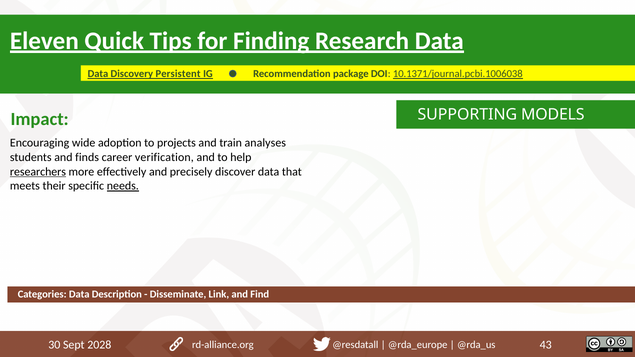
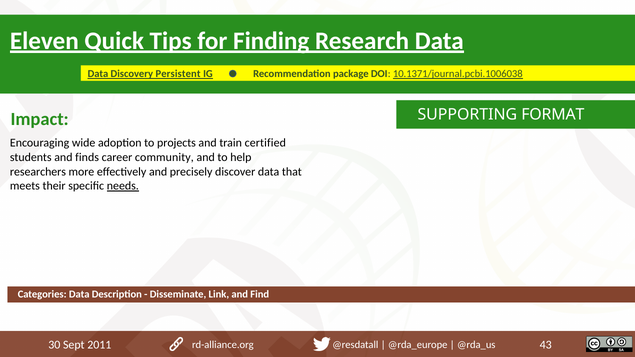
MODELS: MODELS -> FORMAT (553, 114)
analyses: analyses -> certified (265, 143)
verification: verification -> community (164, 157)
researchers underline: present -> none (38, 172)
2028: 2028 -> 2011 (99, 345)
